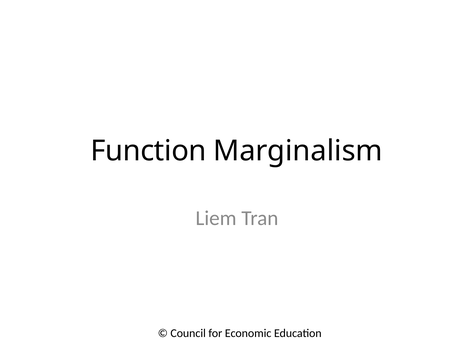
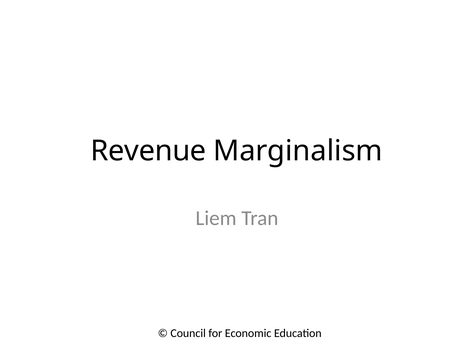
Function: Function -> Revenue (148, 151)
